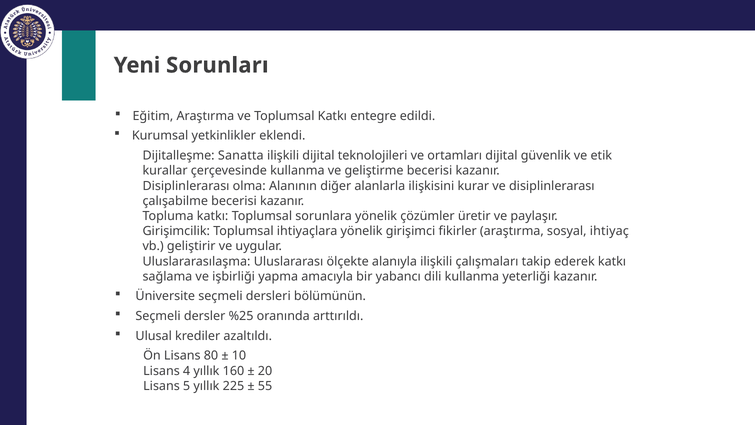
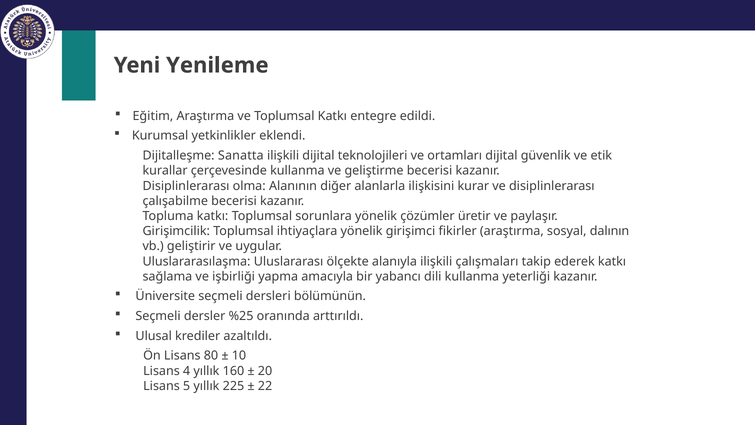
Sorunları: Sorunları -> Yenileme (217, 65)
ihtiyaç: ihtiyaç -> dalının (610, 231)
55: 55 -> 22 (265, 386)
